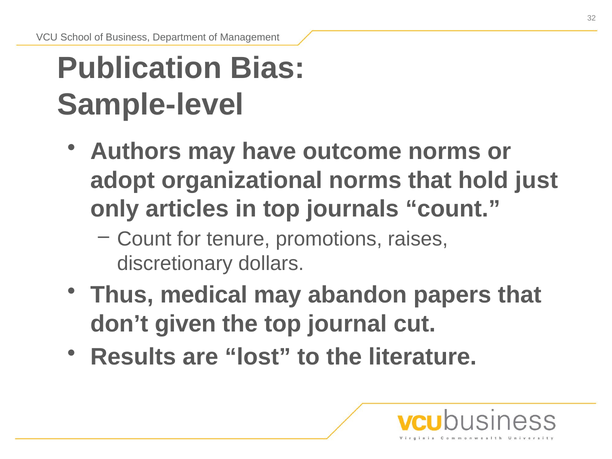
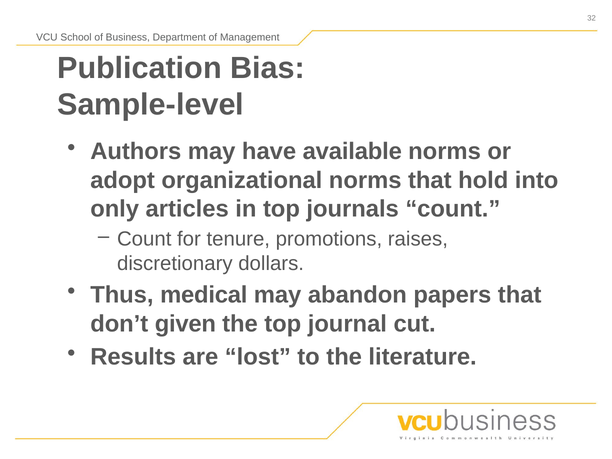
outcome: outcome -> available (352, 152)
just: just -> into (537, 180)
